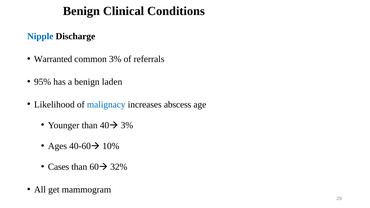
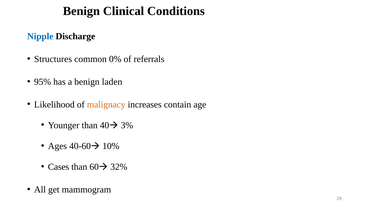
Warranted: Warranted -> Structures (53, 59)
common 3%: 3% -> 0% (115, 59)
malignacy colour: blue -> orange (106, 105)
abscess: abscess -> contain (178, 105)
